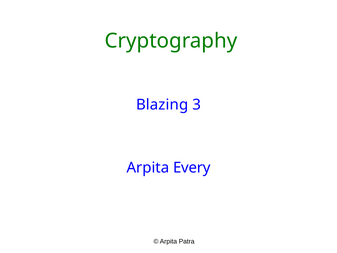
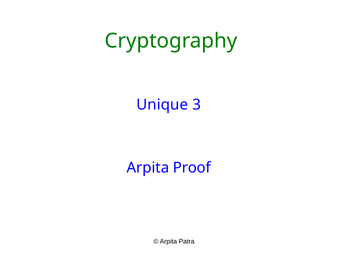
Blazing: Blazing -> Unique (162, 105)
Every: Every -> Proof (192, 167)
